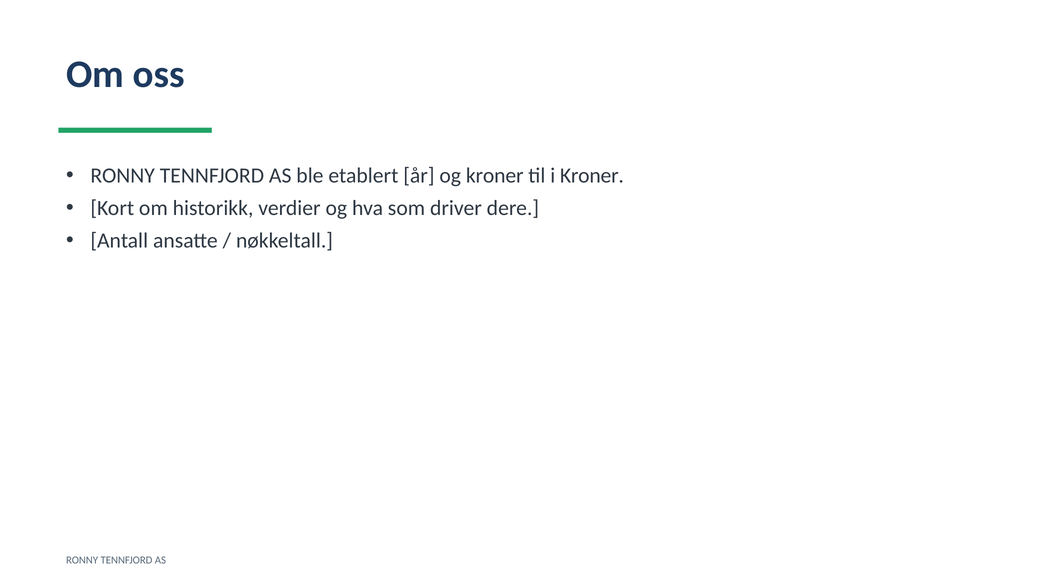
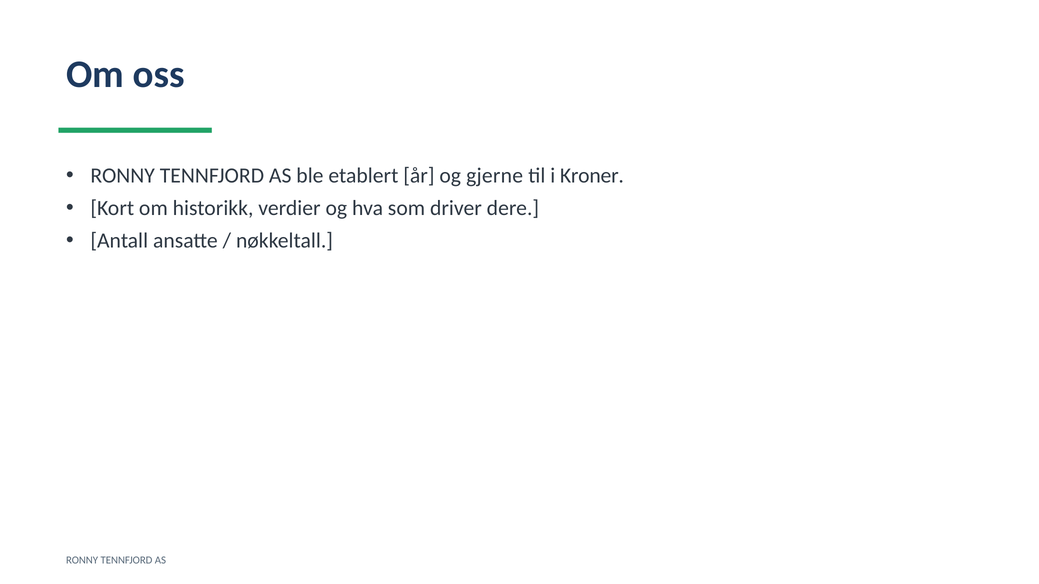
og kroner: kroner -> gjerne (495, 176)
